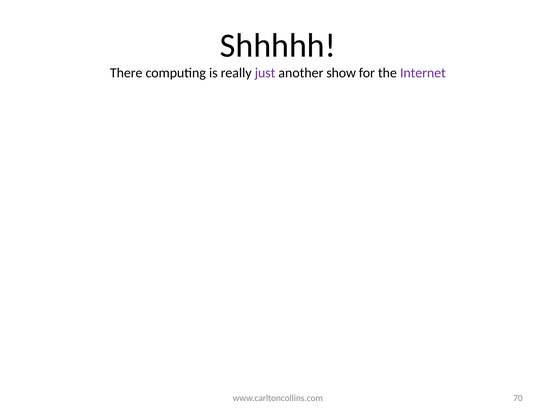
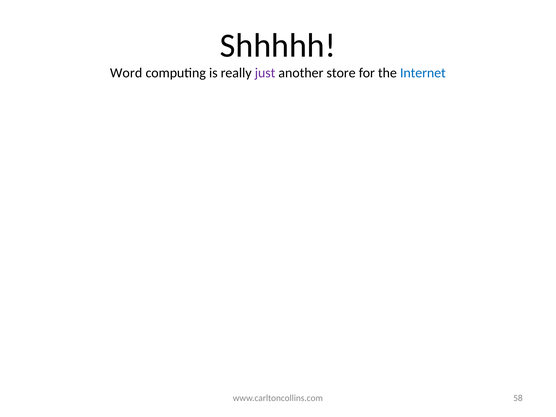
There: There -> Word (126, 73)
show: show -> store (341, 73)
Internet colour: purple -> blue (423, 73)
70: 70 -> 58 (518, 398)
